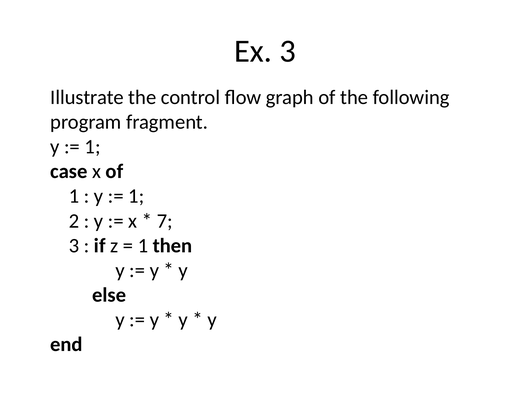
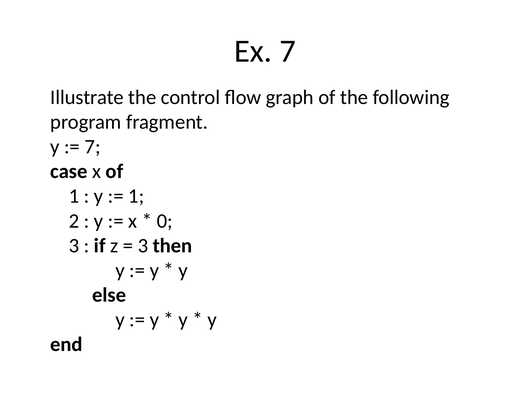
Ex 3: 3 -> 7 (288, 51)
1: 1 -> 7 (93, 147)
7: 7 -> 0 (165, 221)
1: 1 -> 3 (143, 246)
